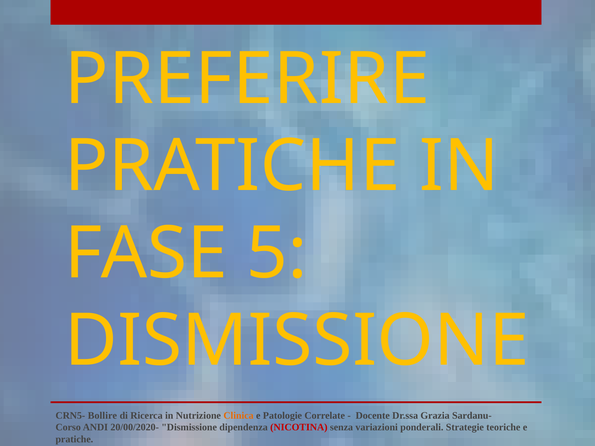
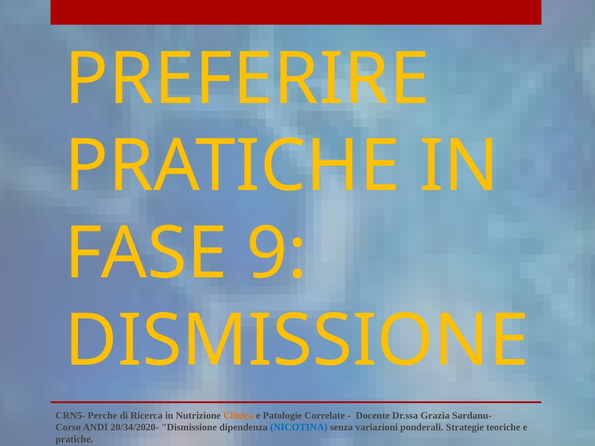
5: 5 -> 9 (277, 254)
Bollire: Bollire -> Perche (102, 416)
20/00/2020-: 20/00/2020- -> 20/34/2020- (135, 428)
NICOTINA colour: red -> blue (299, 428)
